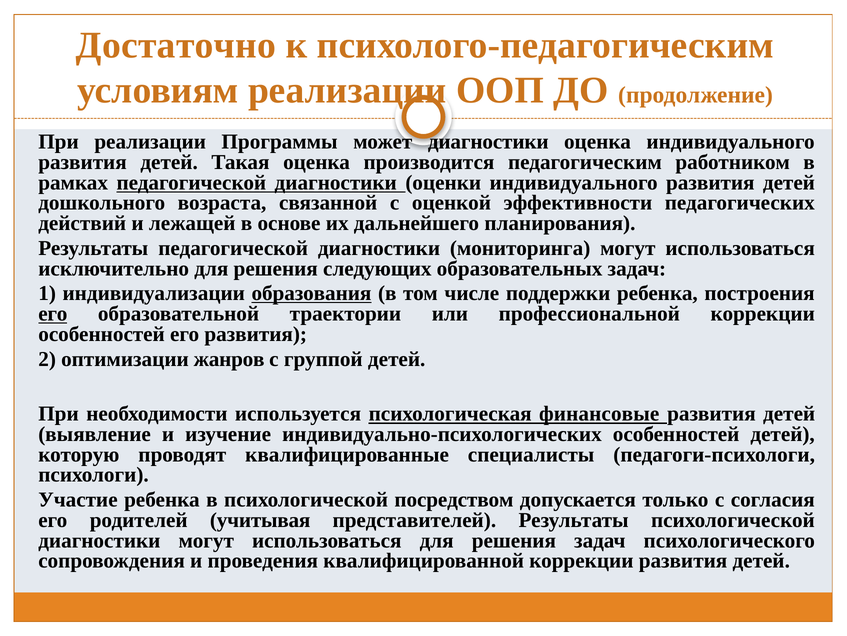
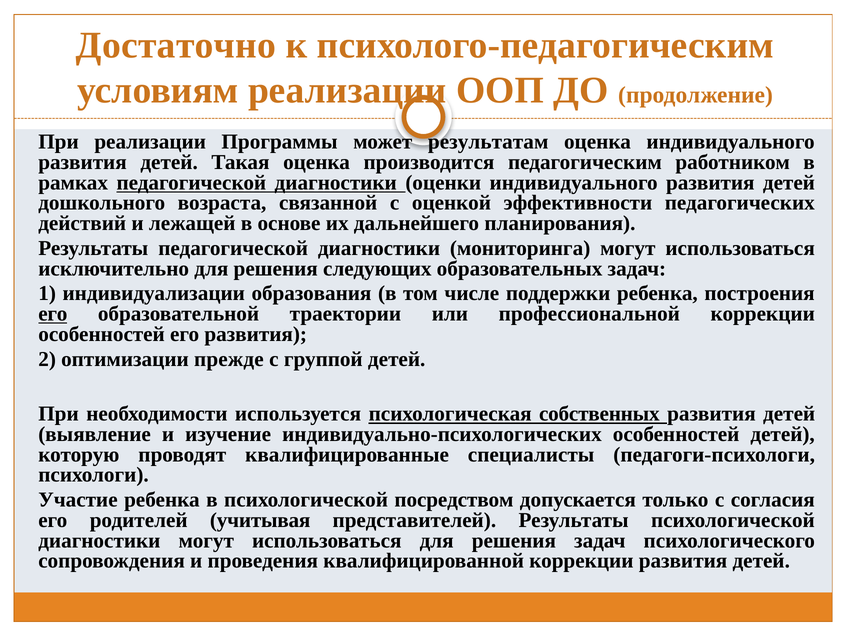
может диагностики: диагностики -> результатам (488, 142)
образования underline: present -> none (311, 293)
жанров: жанров -> прежде (229, 359)
финансовые: финансовые -> собственных (599, 413)
